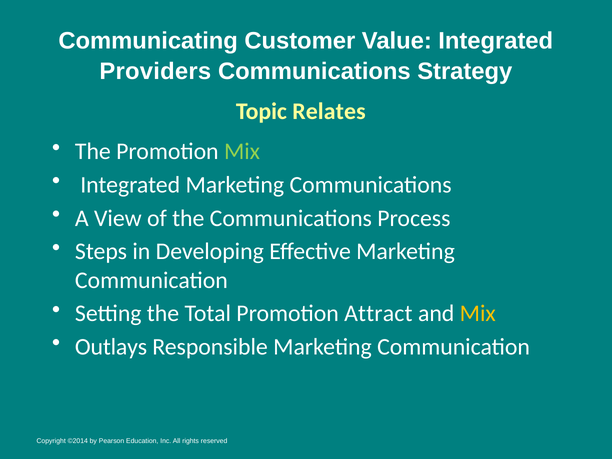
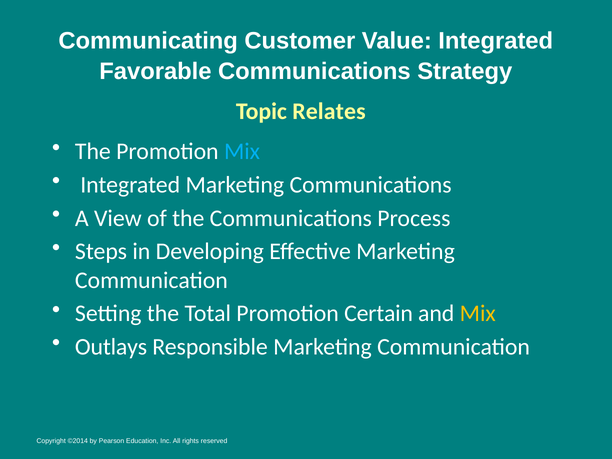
Providers: Providers -> Favorable (155, 72)
Mix colour: light green -> light blue (242, 152)
Attract: Attract -> Certain (379, 314)
